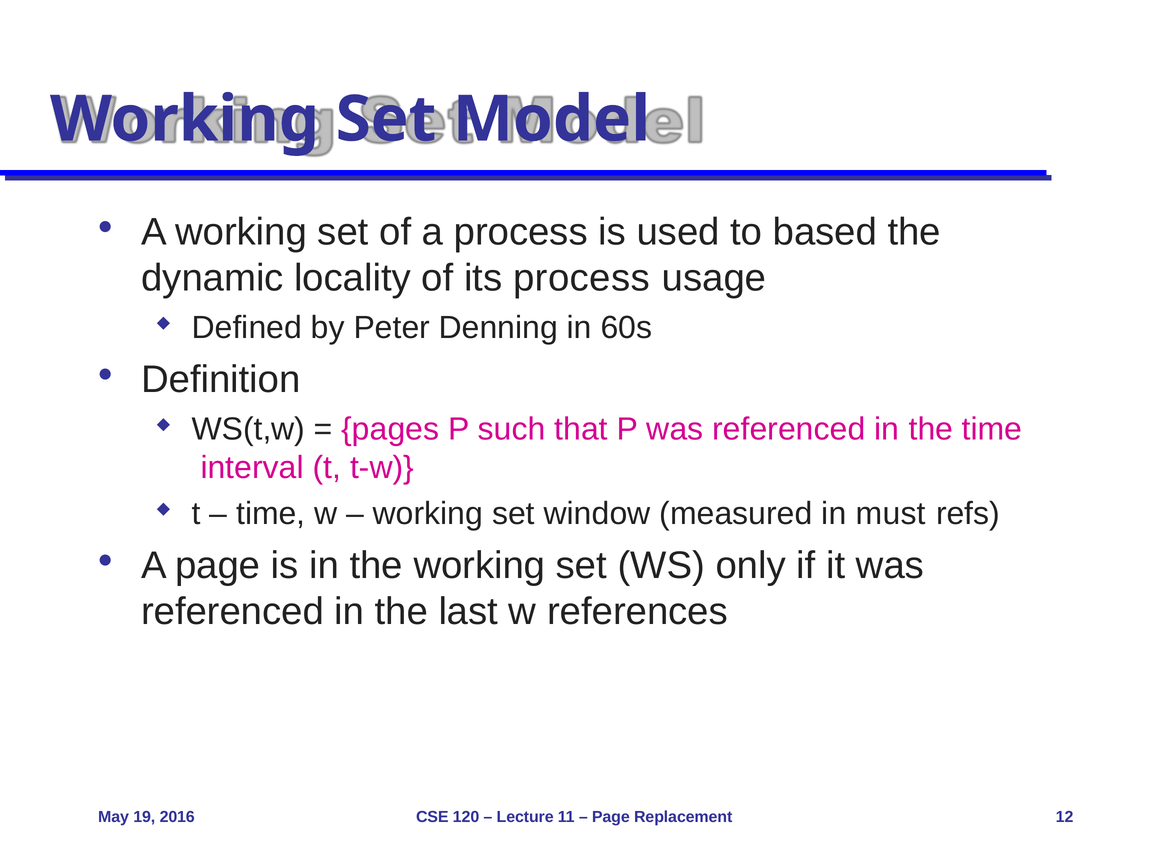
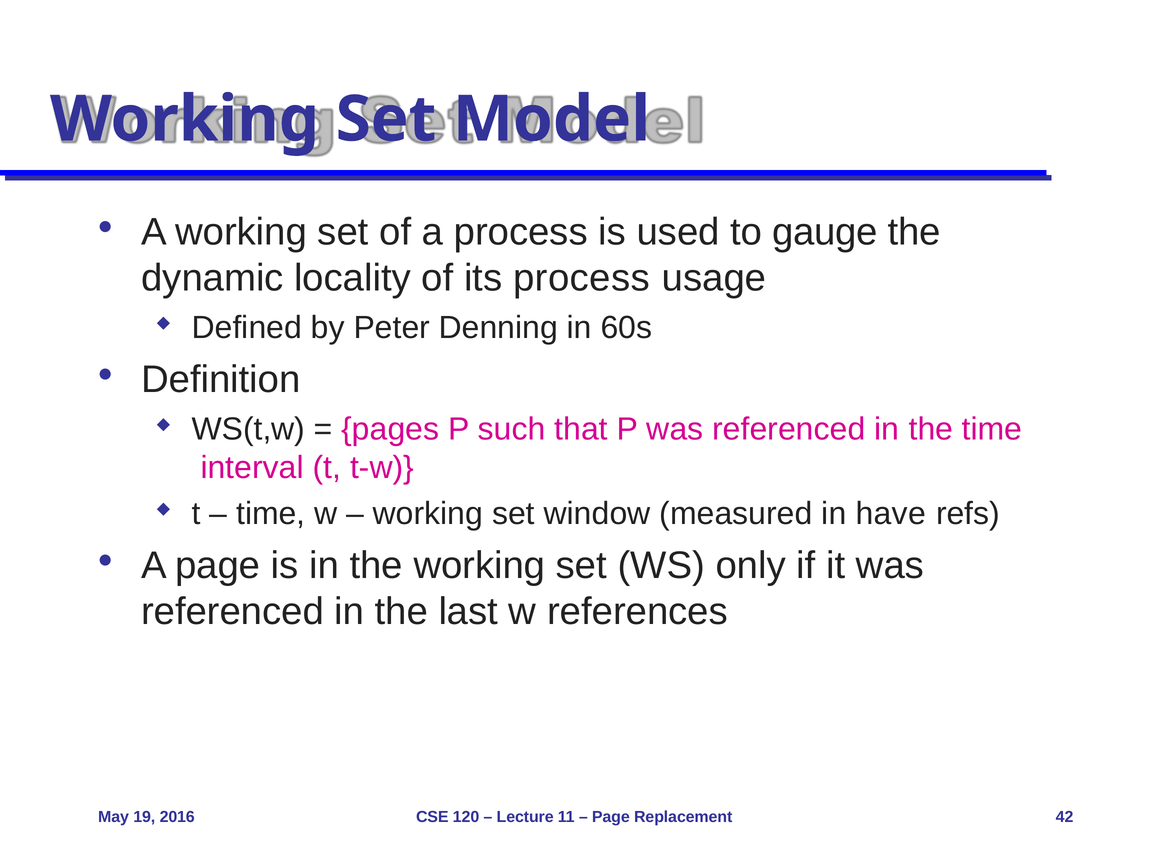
based: based -> gauge (825, 232)
must: must -> have (891, 514)
12: 12 -> 42 (1065, 817)
